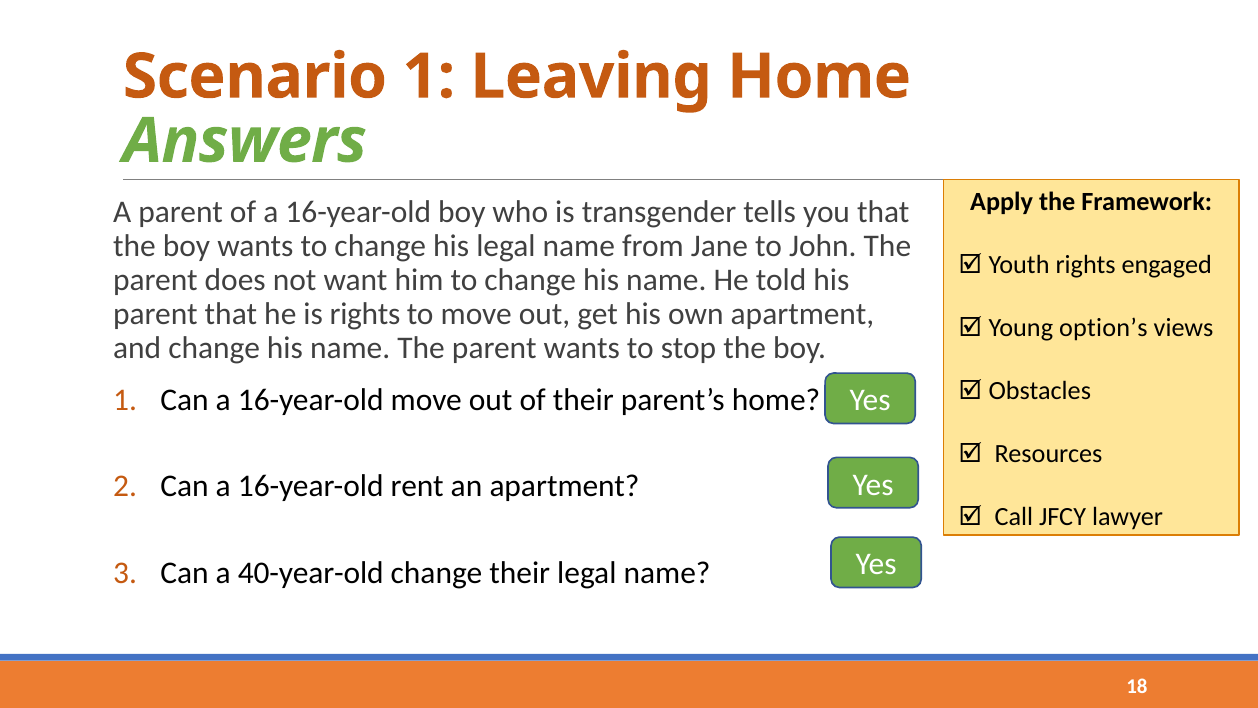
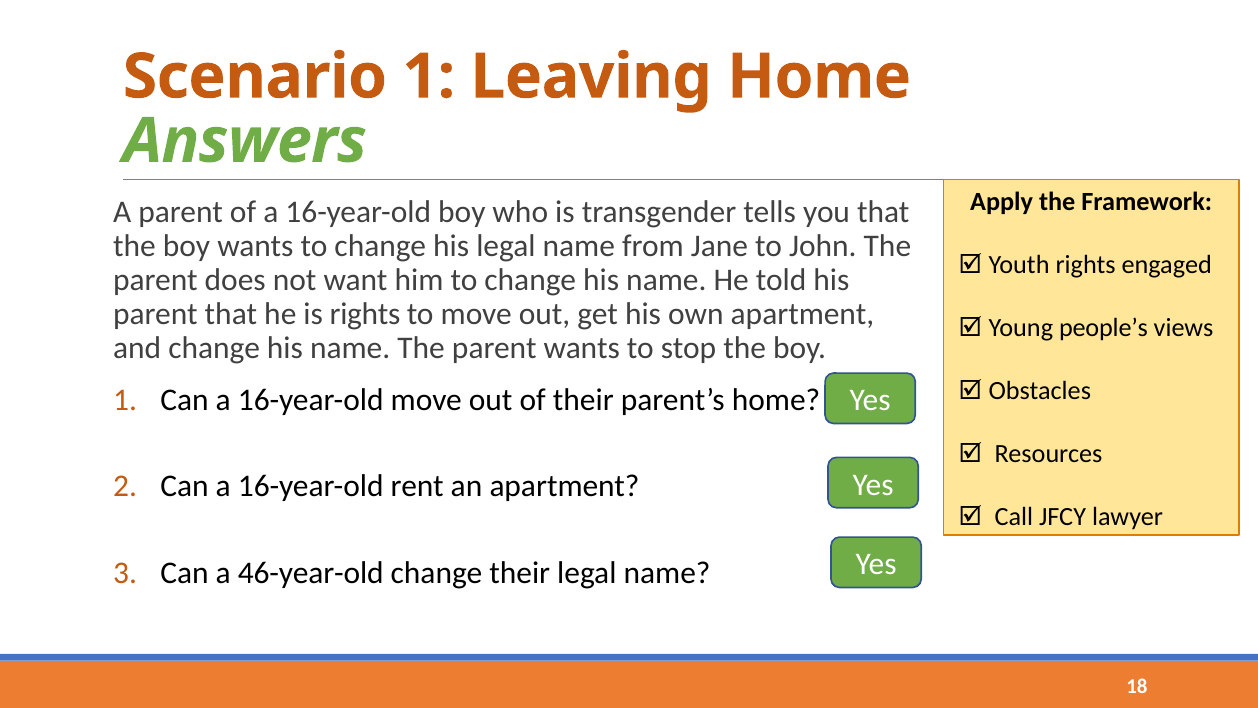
option’s: option’s -> people’s (1104, 327)
40-year-old: 40-year-old -> 46-year-old (311, 573)
